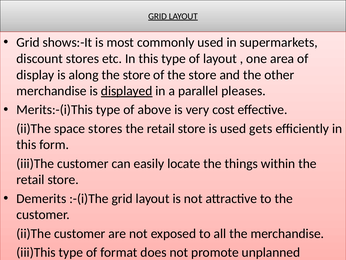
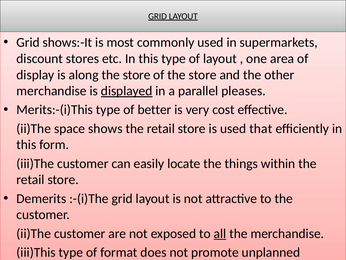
above: above -> better (154, 110)
space stores: stores -> shows (105, 128)
gets: gets -> that (261, 128)
all underline: none -> present (220, 233)
